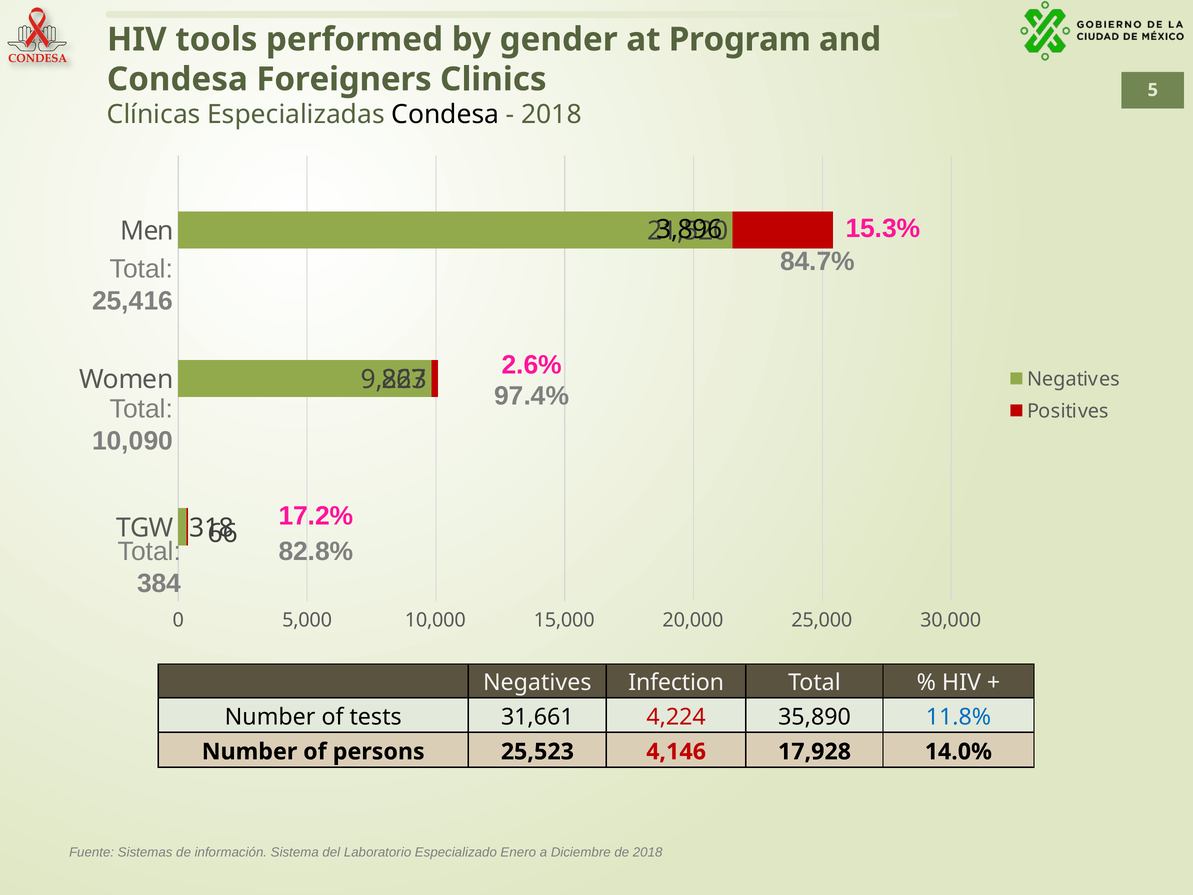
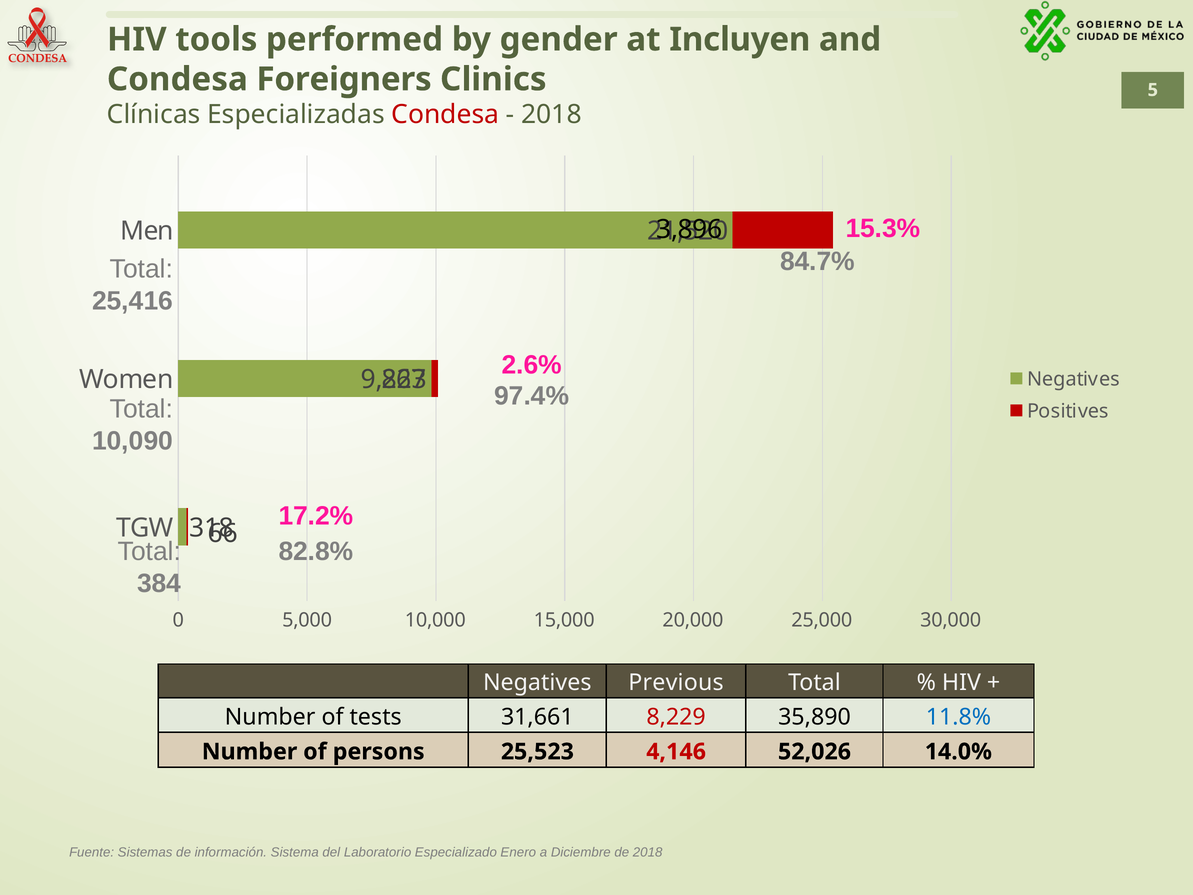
Program: Program -> Incluyen (740, 40)
Condesa colour: black -> red (445, 115)
Infection: Infection -> Previous (676, 683)
4,224: 4,224 -> 8,229 (676, 717)
17,928: 17,928 -> 52,026 (815, 751)
